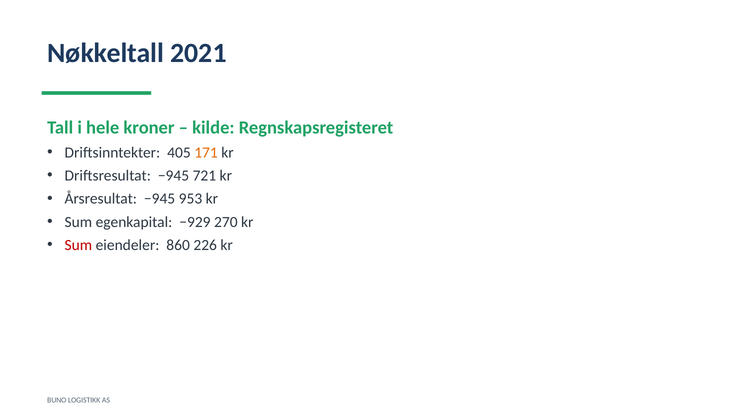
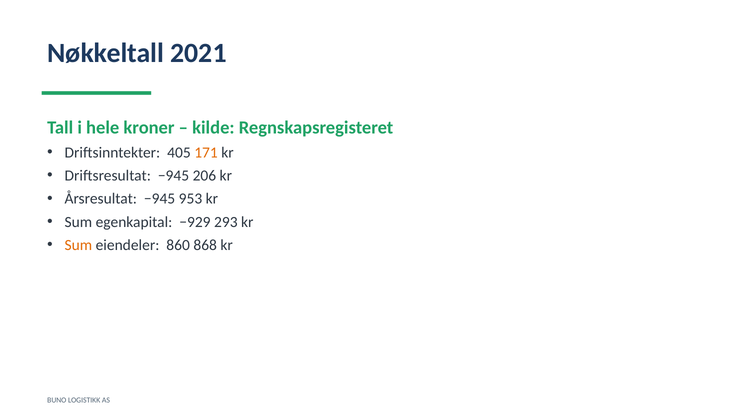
721: 721 -> 206 (204, 176)
270: 270 -> 293 (226, 222)
Sum colour: red -> orange (78, 245)
226: 226 -> 868 (205, 245)
